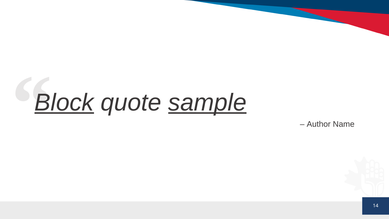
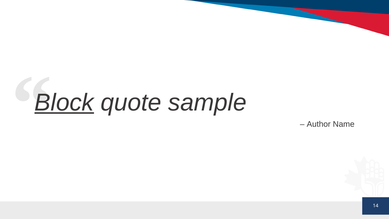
sample underline: present -> none (207, 102)
